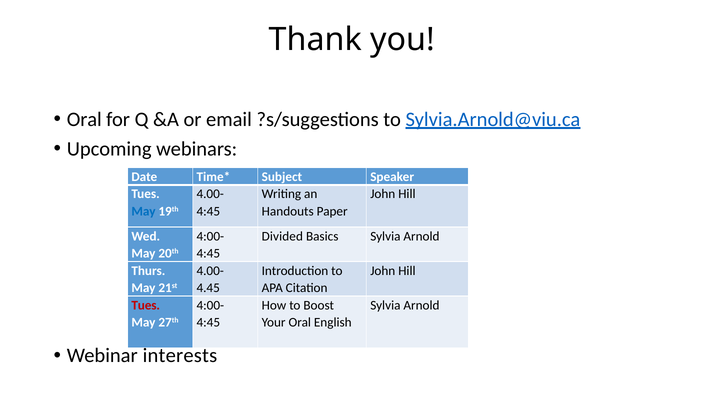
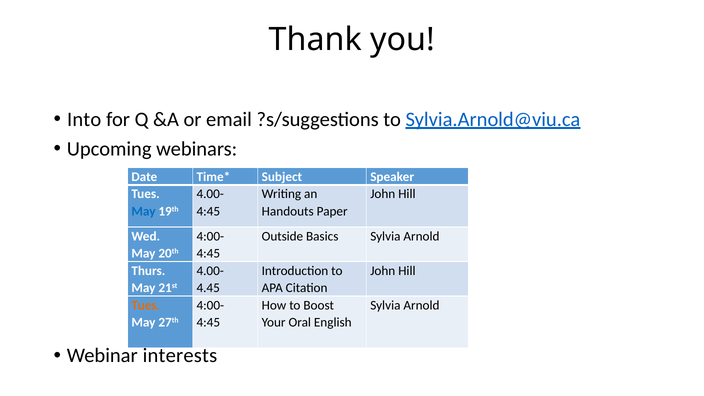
Oral: Oral -> Into (84, 119)
Divided: Divided -> Outside (282, 236)
Tues colour: red -> orange (146, 305)
